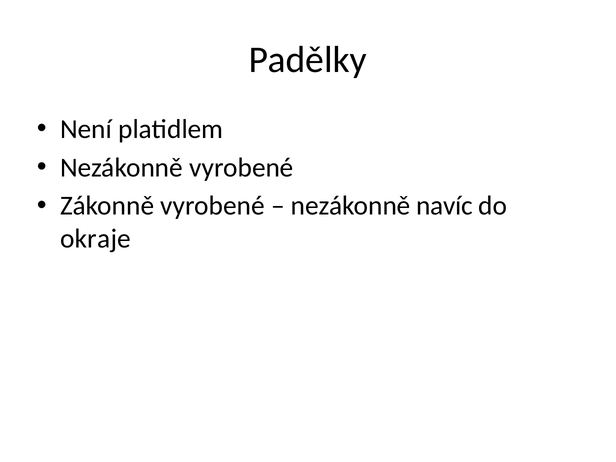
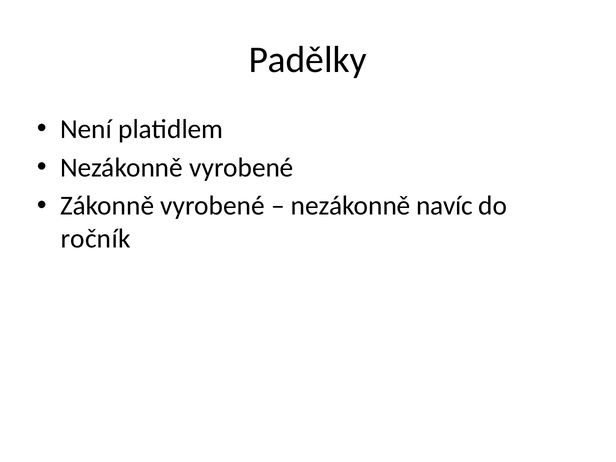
okraje: okraje -> ročník (96, 239)
